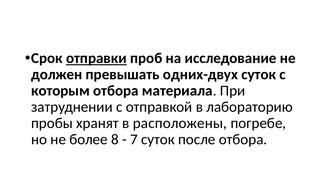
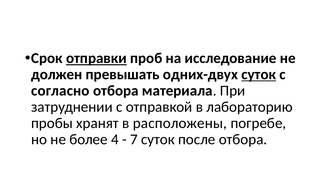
суток underline: none -> present (259, 75)
которым: которым -> согласно (60, 91)
8: 8 -> 4 (115, 140)
